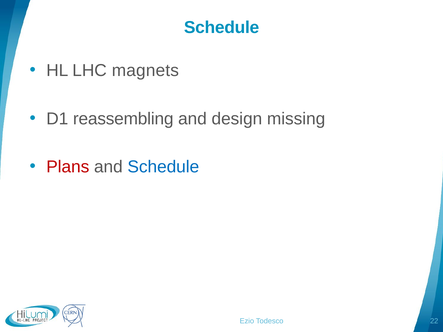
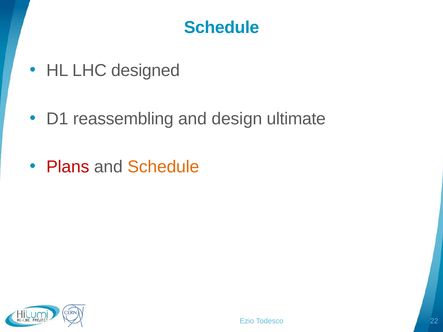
magnets: magnets -> designed (146, 71)
missing: missing -> ultimate (296, 119)
Schedule colour: blue -> orange (163, 167)
